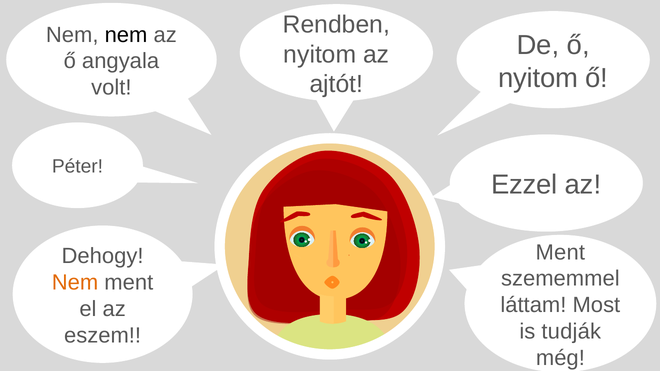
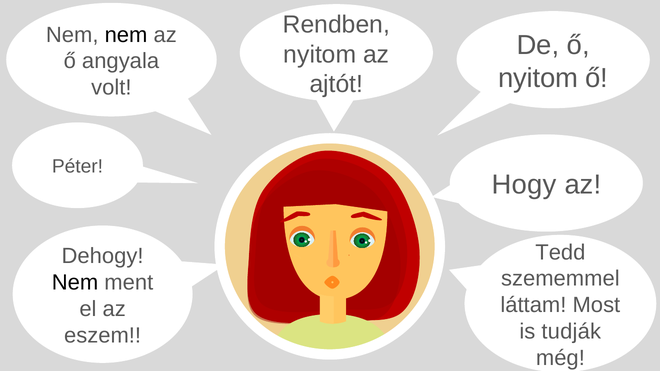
Ezzel: Ezzel -> Hogy (524, 185)
Ment: Ment -> Tedd (560, 252)
Nem colour: orange -> black (75, 283)
